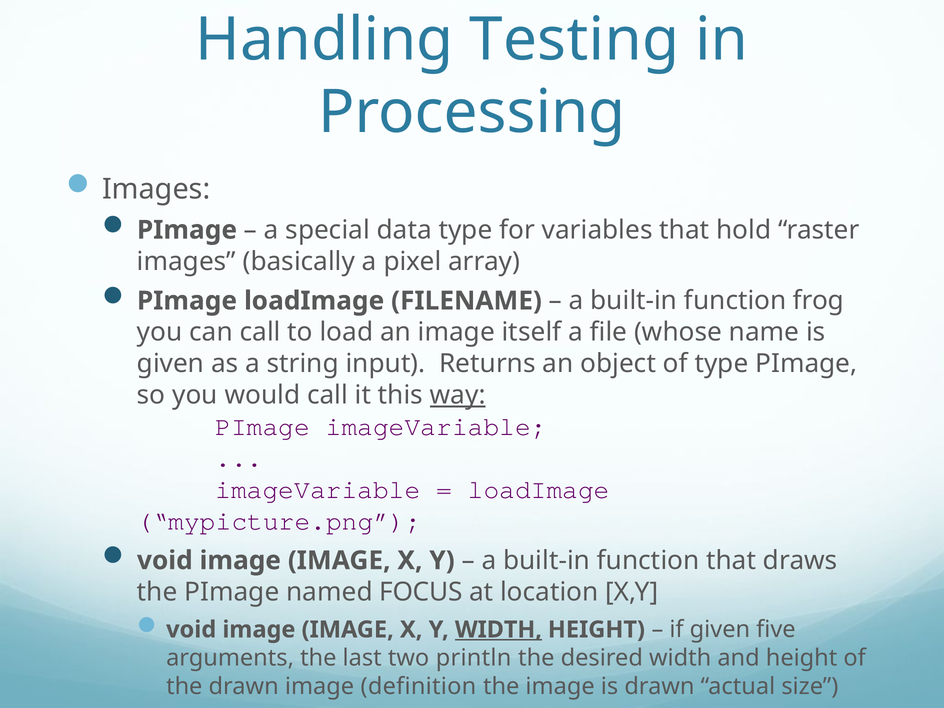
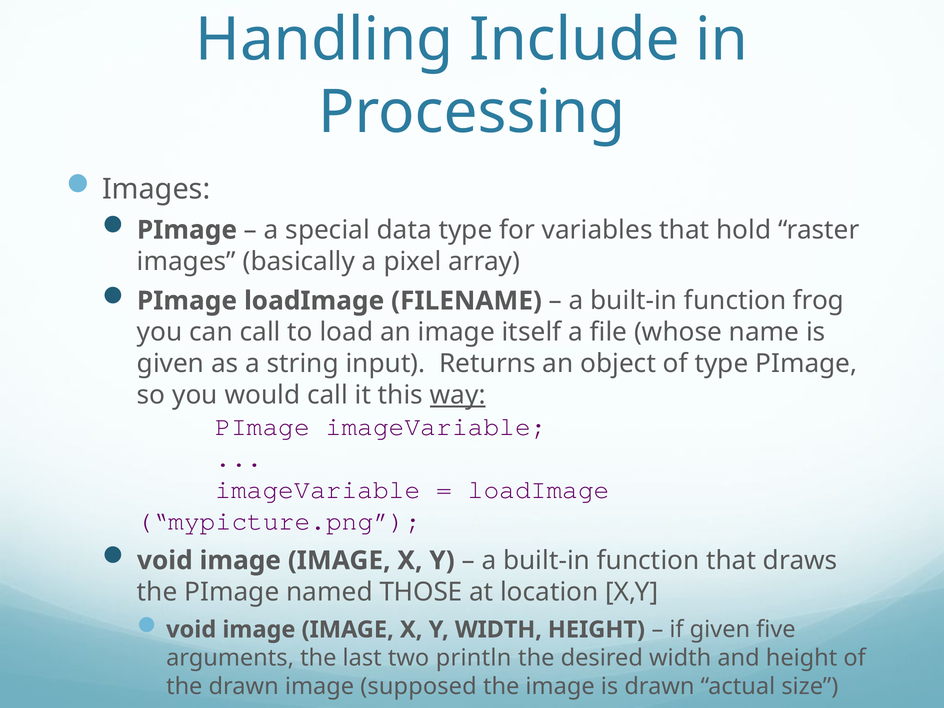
Testing: Testing -> Include (574, 40)
FOCUS: FOCUS -> THOSE (421, 592)
WIDTH underline: present -> none (498, 630)
definition: definition -> supposed (418, 686)
